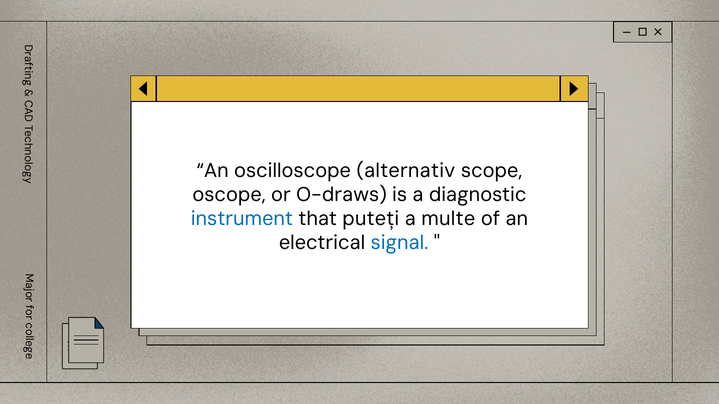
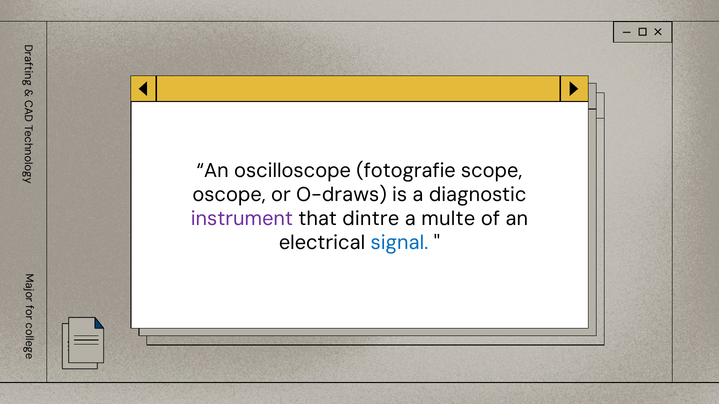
alternativ: alternativ -> fotografie (406, 171)
instrument colour: blue -> purple (242, 219)
puteți: puteți -> dintre (371, 219)
